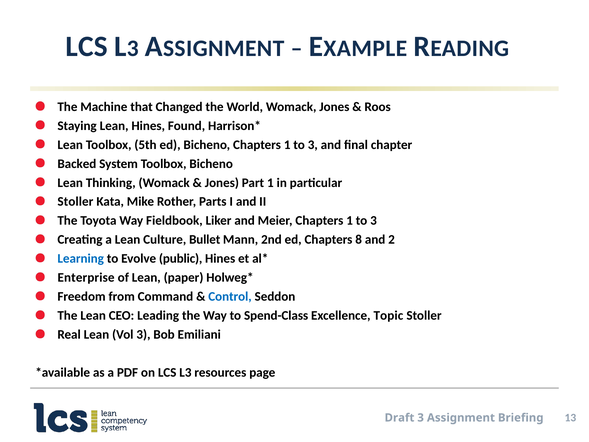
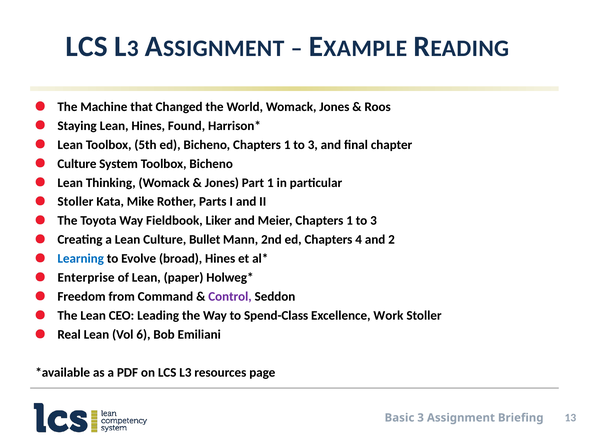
Backed: Backed -> Culture (77, 164)
8: 8 -> 4 (359, 239)
public: public -> broad (181, 258)
Control colour: blue -> purple (230, 296)
Topic: Topic -> Work (388, 315)
Vol 3: 3 -> 6 (143, 334)
Draft: Draft -> Basic (399, 417)
